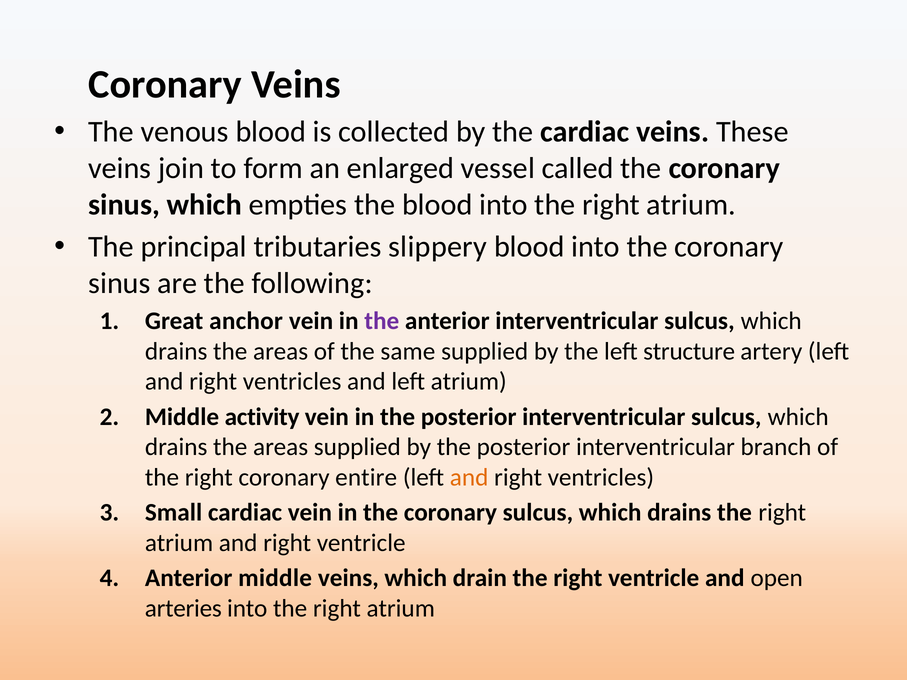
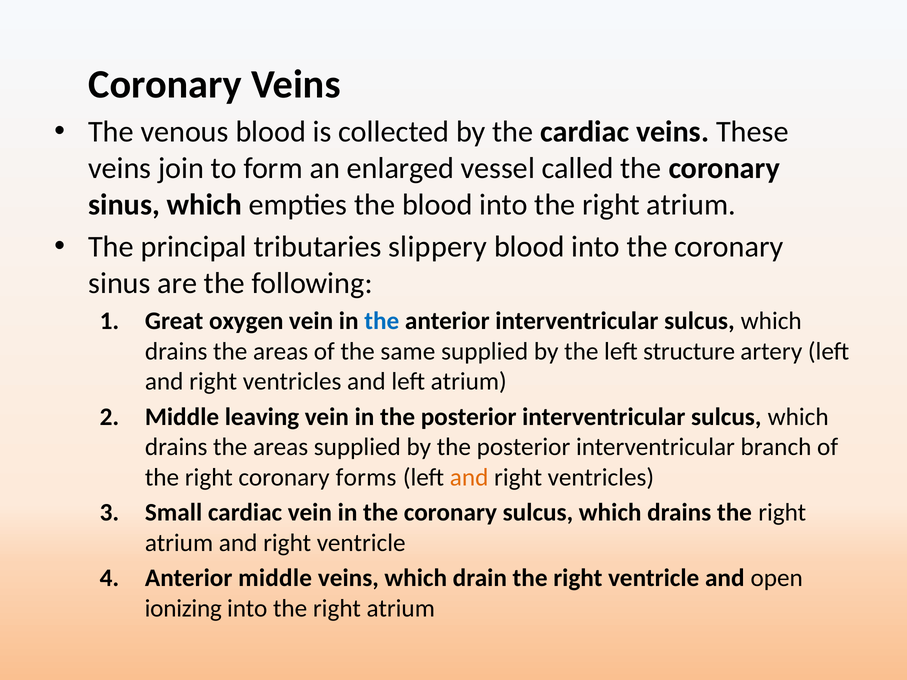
anchor: anchor -> oxygen (246, 321)
the colour: purple -> blue (382, 321)
activity: activity -> leaving (262, 417)
entire: entire -> forms (366, 477)
arteries: arteries -> ionizing (183, 608)
